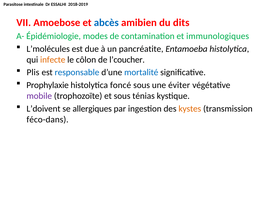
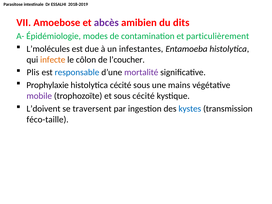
abcès colour: blue -> purple (106, 23)
immunologiques: immunologiques -> particulièrement (218, 36)
pancréatite: pancréatite -> infestantes (141, 49)
mortalité colour: blue -> purple (141, 72)
histolytica foncé: foncé -> cécité (121, 85)
éviter: éviter -> mains (179, 85)
sous ténias: ténias -> cécité (144, 96)
allergiques: allergiques -> traversent (92, 109)
kystes colour: orange -> blue (190, 109)
féco-dans: féco-dans -> féco-taille (48, 120)
